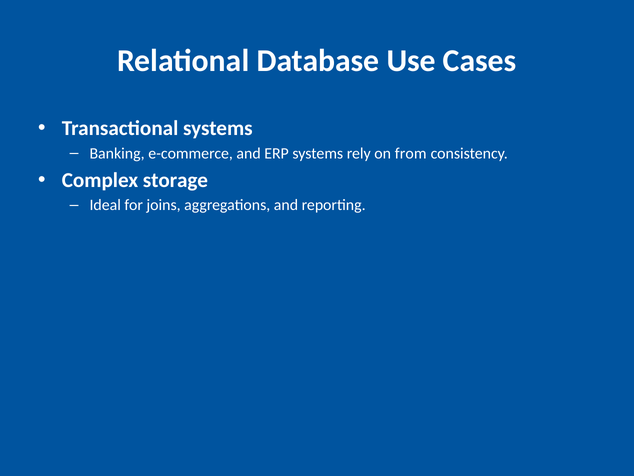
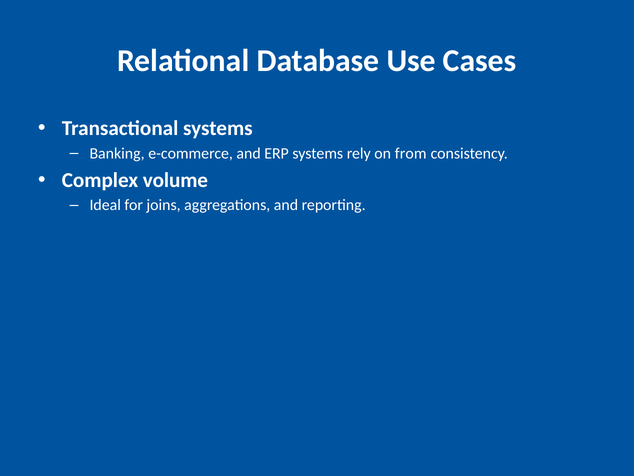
storage: storage -> volume (175, 180)
